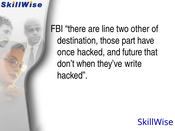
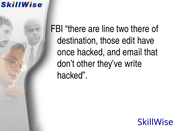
two other: other -> there (140, 29)
part: part -> edit (128, 41)
future: future -> email (132, 52)
when: when -> other (86, 64)
